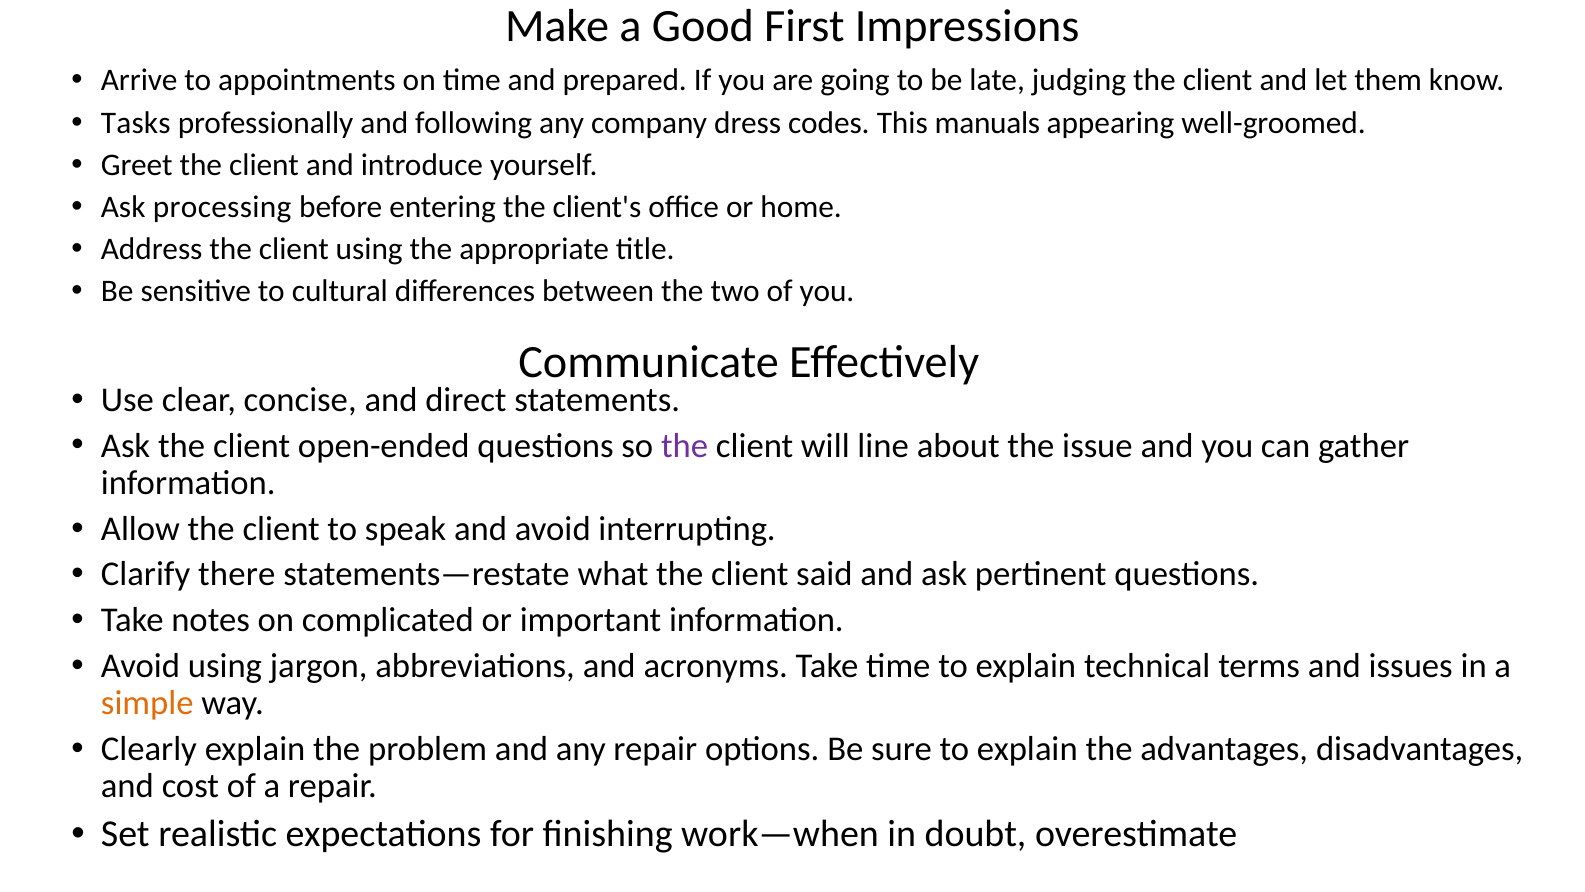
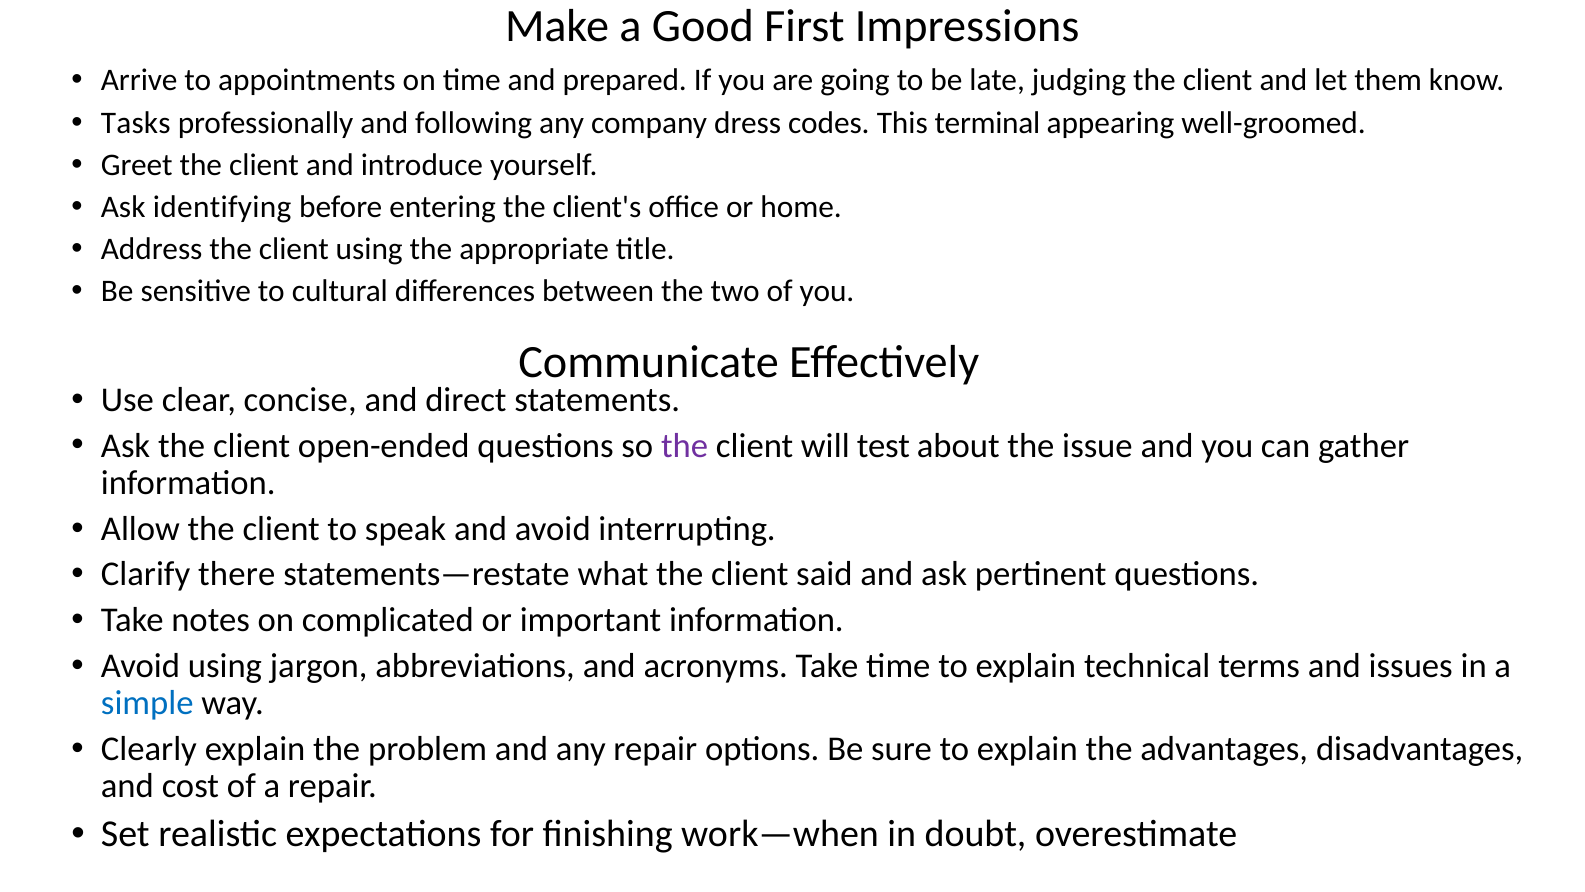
manuals: manuals -> terminal (987, 123)
processing: processing -> identifying (222, 207)
line: line -> test (883, 445)
simple colour: orange -> blue (147, 703)
